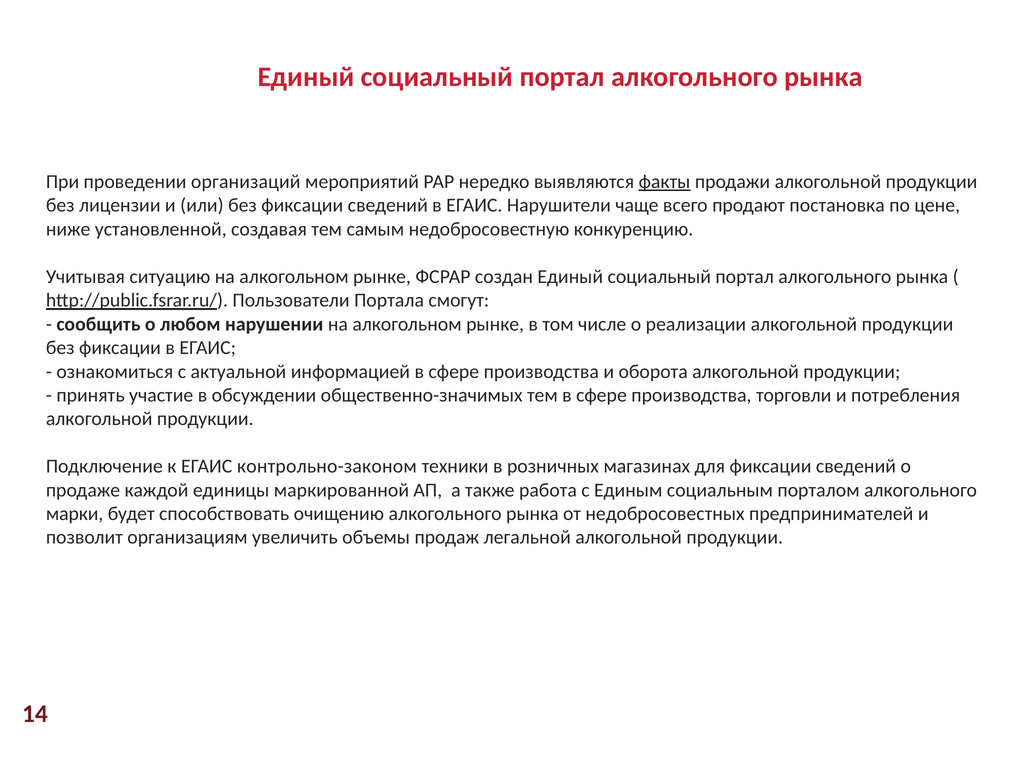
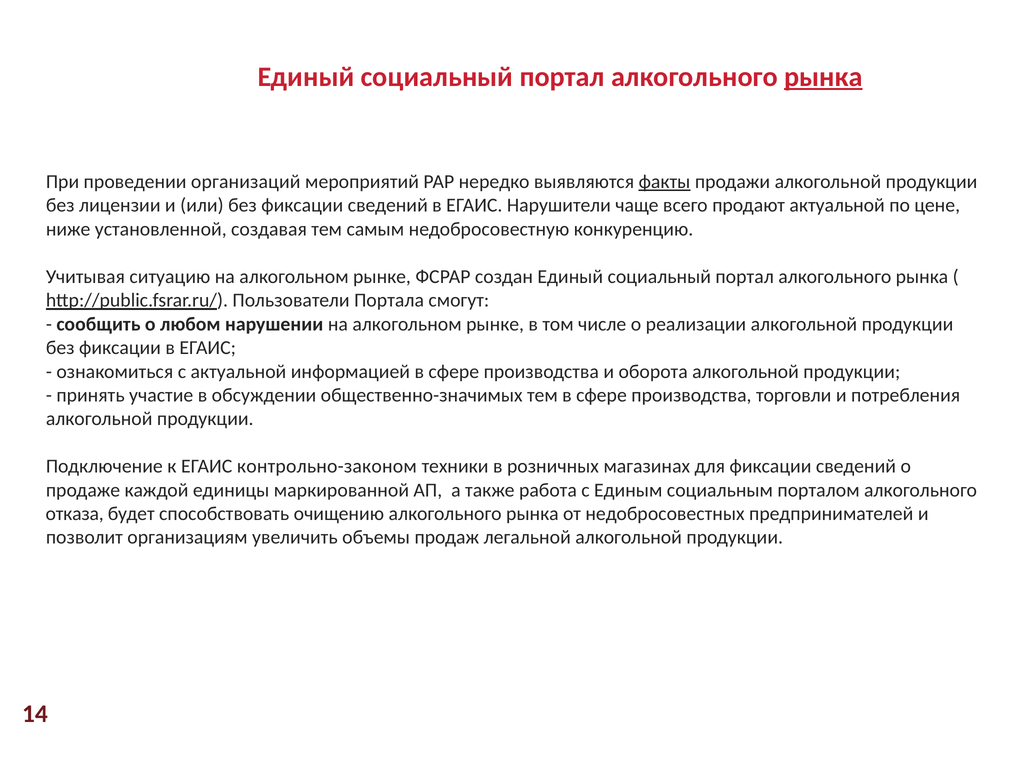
рынка underline: none -> present (823, 77)
продают постановка: постановка -> актуальной (837, 206)
марки: марки -> отказа (75, 514)
